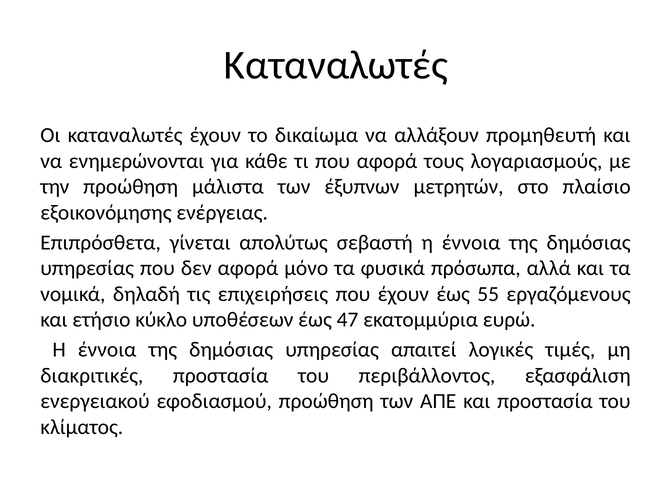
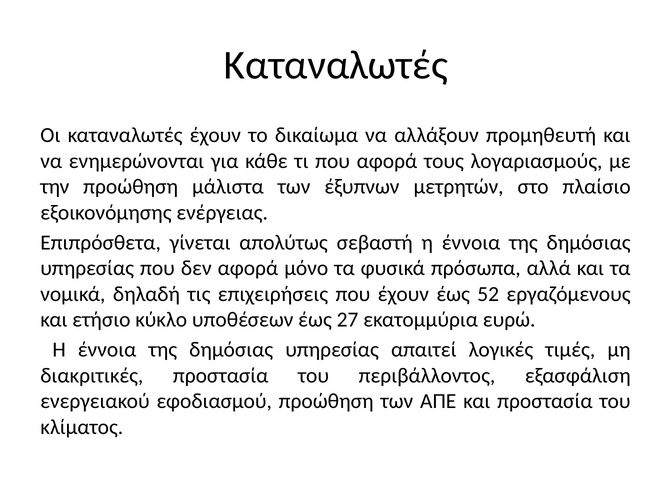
55: 55 -> 52 (488, 294)
47: 47 -> 27 (348, 320)
